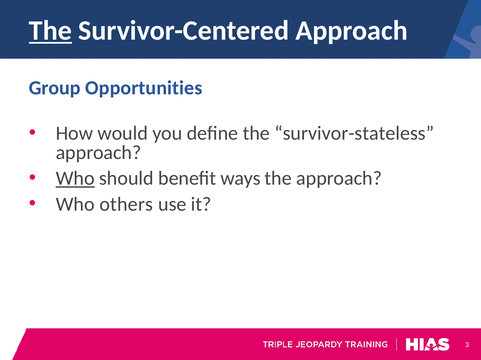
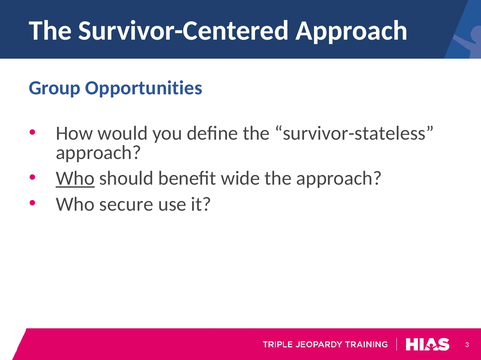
The underline: present -> none (50, 31)
ways: ways -> wide (240, 179)
others: others -> secure (126, 205)
